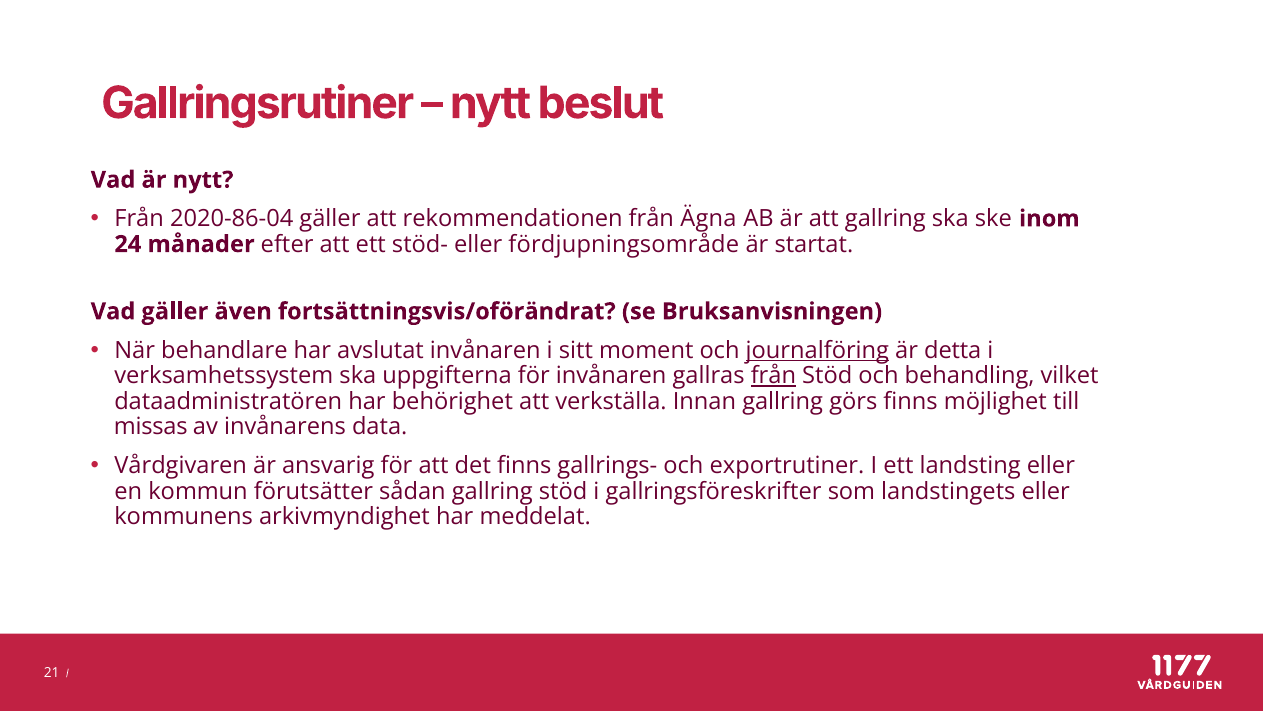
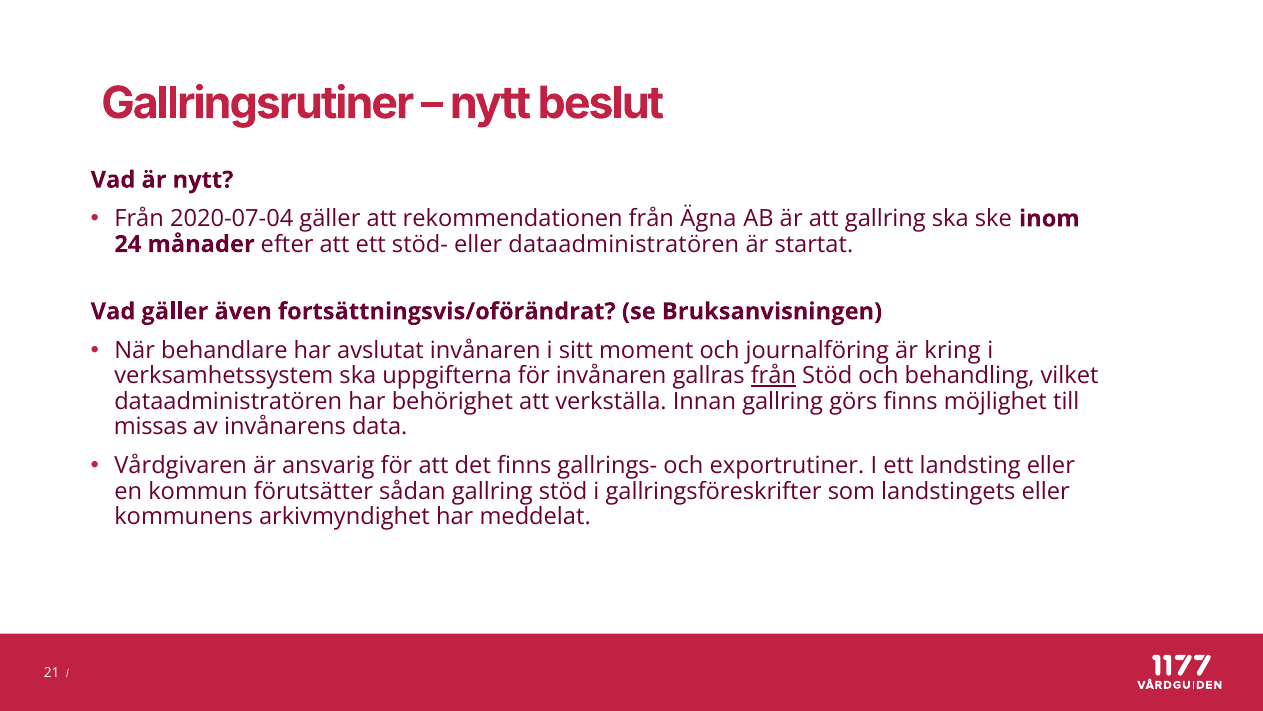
2020-86-04: 2020-86-04 -> 2020-07-04 (232, 218)
eller fördjupningsområde: fördjupningsområde -> dataadministratören (624, 244)
journalföring underline: present -> none (817, 350)
detta: detta -> kring (953, 350)
